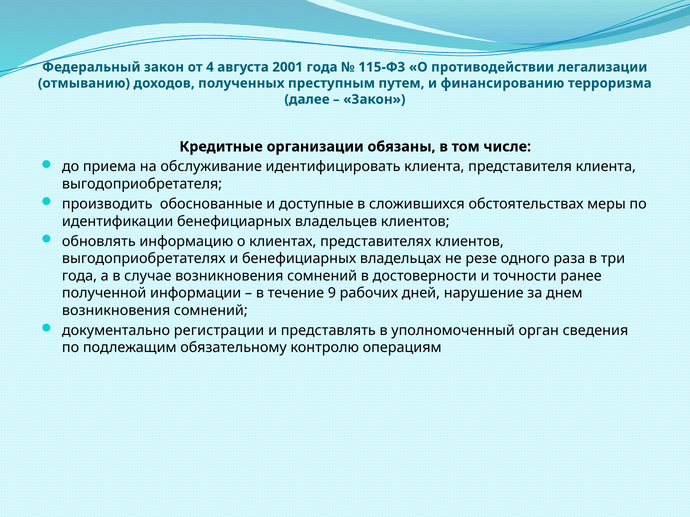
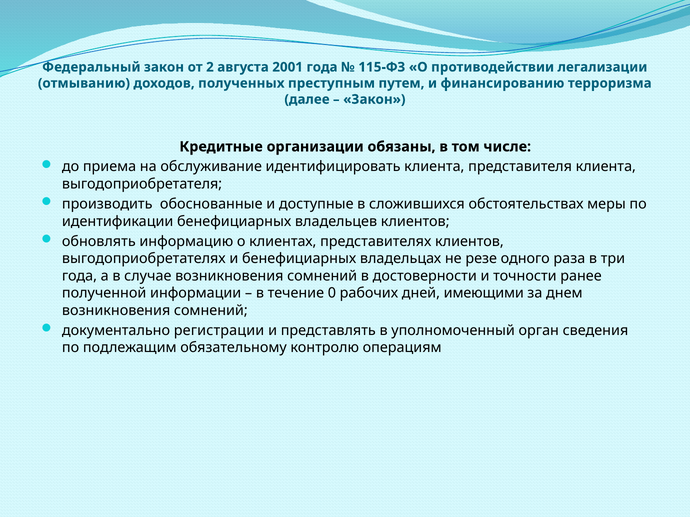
4: 4 -> 2 (210, 67)
9: 9 -> 0 (332, 293)
нарушение: нарушение -> имеющими (484, 293)
